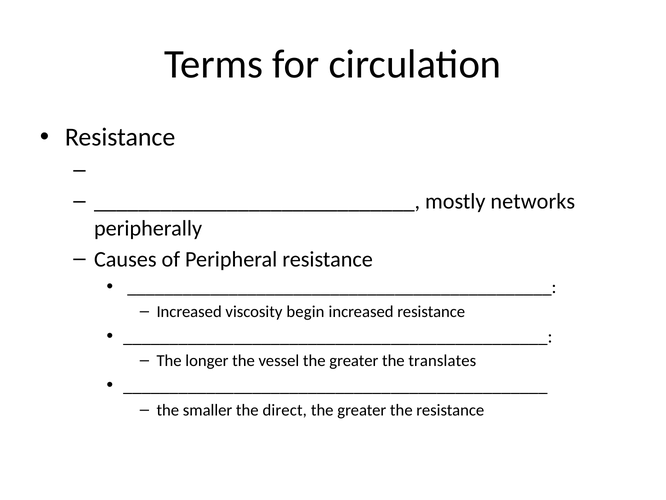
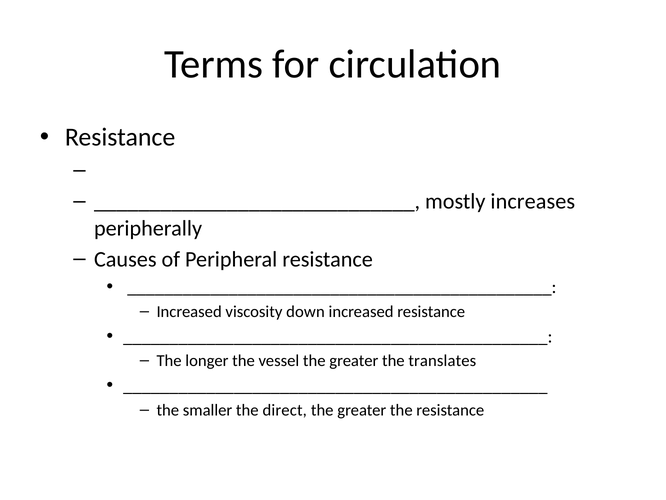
networks: networks -> increases (533, 201)
begin: begin -> down (305, 311)
